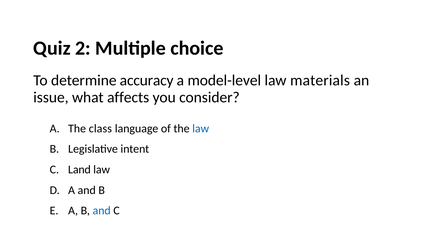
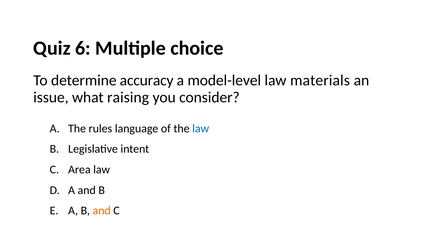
2: 2 -> 6 (83, 48)
affects: affects -> raising (128, 97)
class: class -> rules (100, 128)
Land: Land -> Area (79, 169)
and colour: blue -> orange (102, 211)
